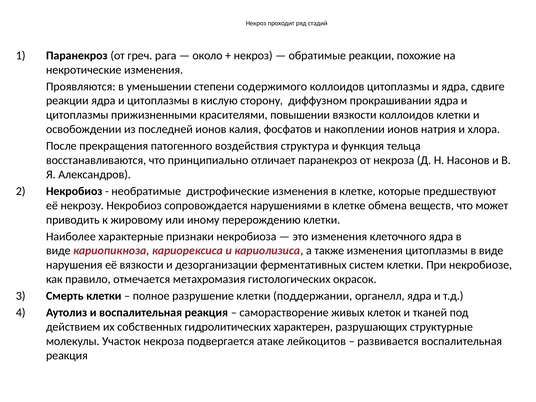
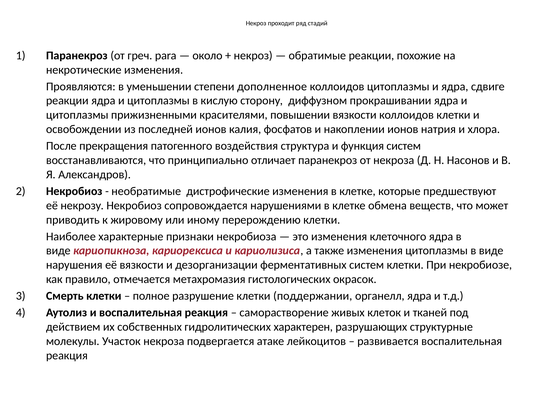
содержимого: содержимого -> дополненное (272, 86)
функция тельца: тельца -> систем (404, 146)
